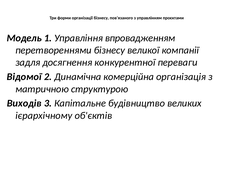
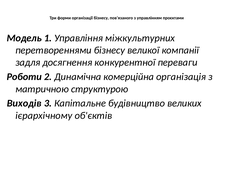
впровадженням: впровадженням -> міжкультурних (140, 38)
Відомої: Відомої -> Роботи (24, 77)
